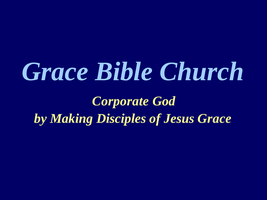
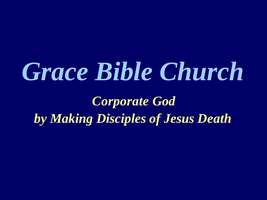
Jesus Grace: Grace -> Death (215, 119)
